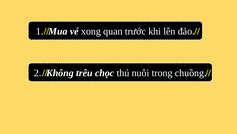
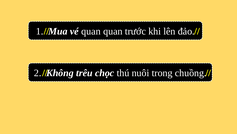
vé xong: xong -> quan (91, 31)
